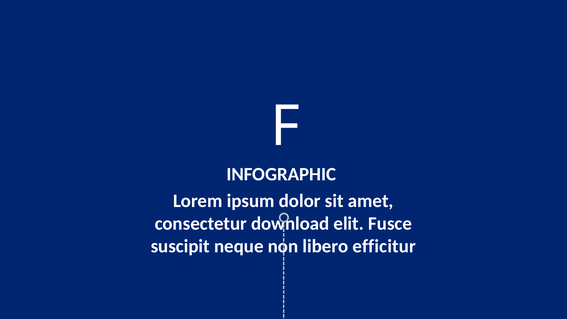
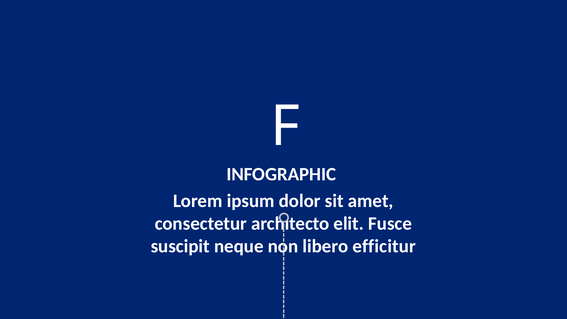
download: download -> architecto (290, 223)
